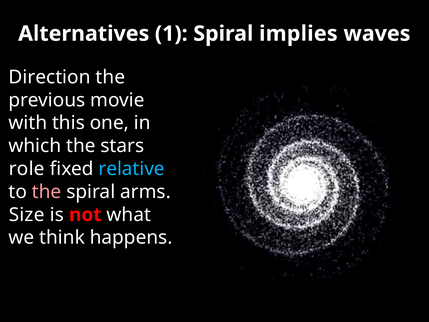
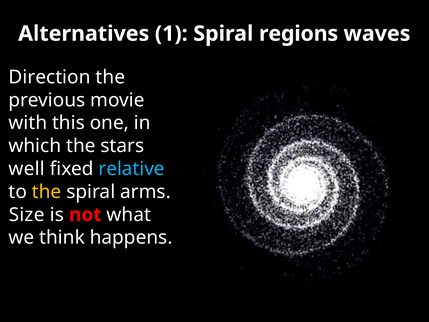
implies: implies -> regions (299, 34)
role: role -> well (27, 169)
the colour: pink -> yellow (47, 192)
